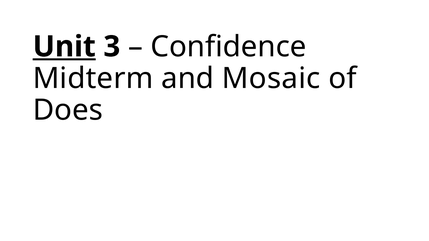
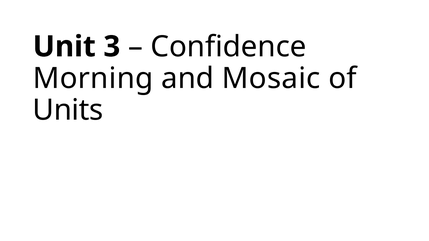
Unit underline: present -> none (64, 47)
Midterm: Midterm -> Morning (93, 79)
Does: Does -> Units (68, 110)
